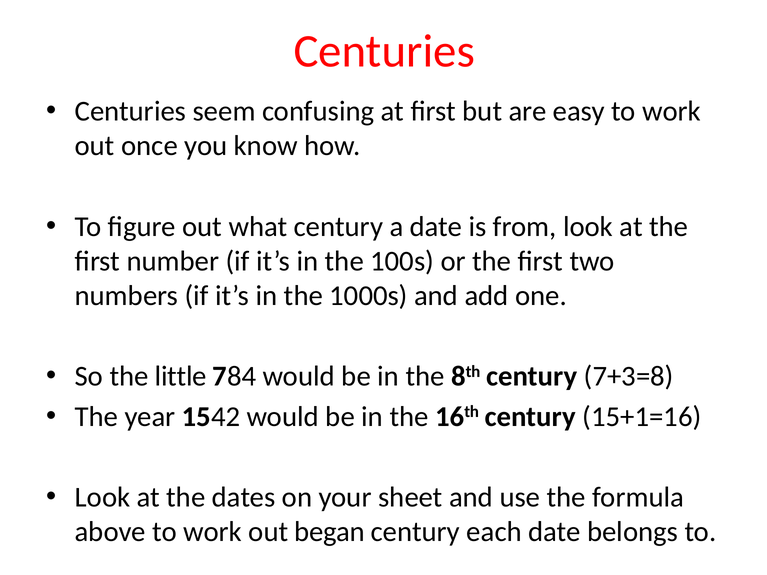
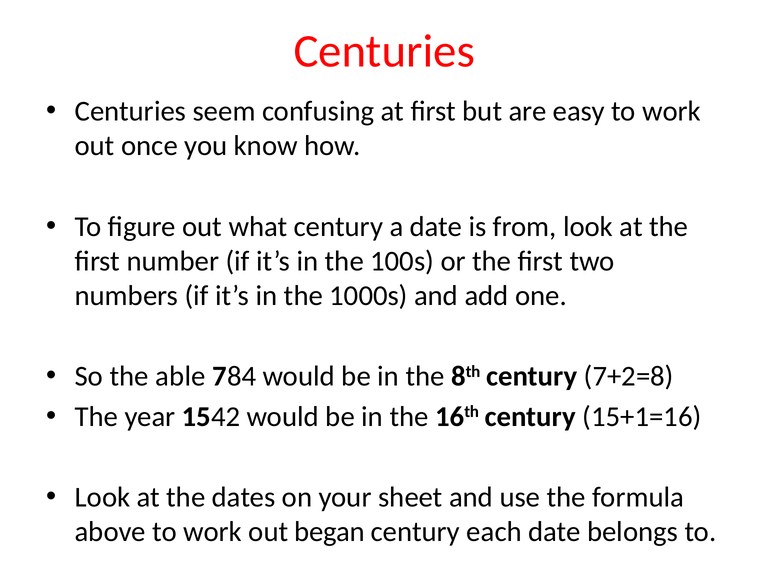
little: little -> able (180, 376)
7+3=8: 7+3=8 -> 7+2=8 (629, 376)
